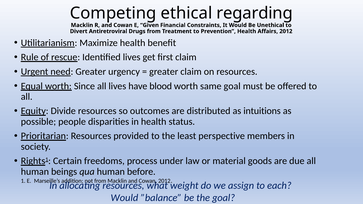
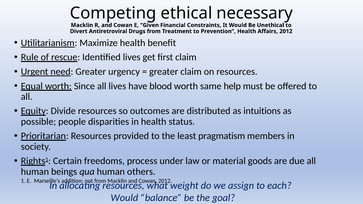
regarding: regarding -> necessary (255, 13)
same goal: goal -> help (232, 86)
perspective: perspective -> pragmatism (222, 136)
before: before -> others (141, 172)
